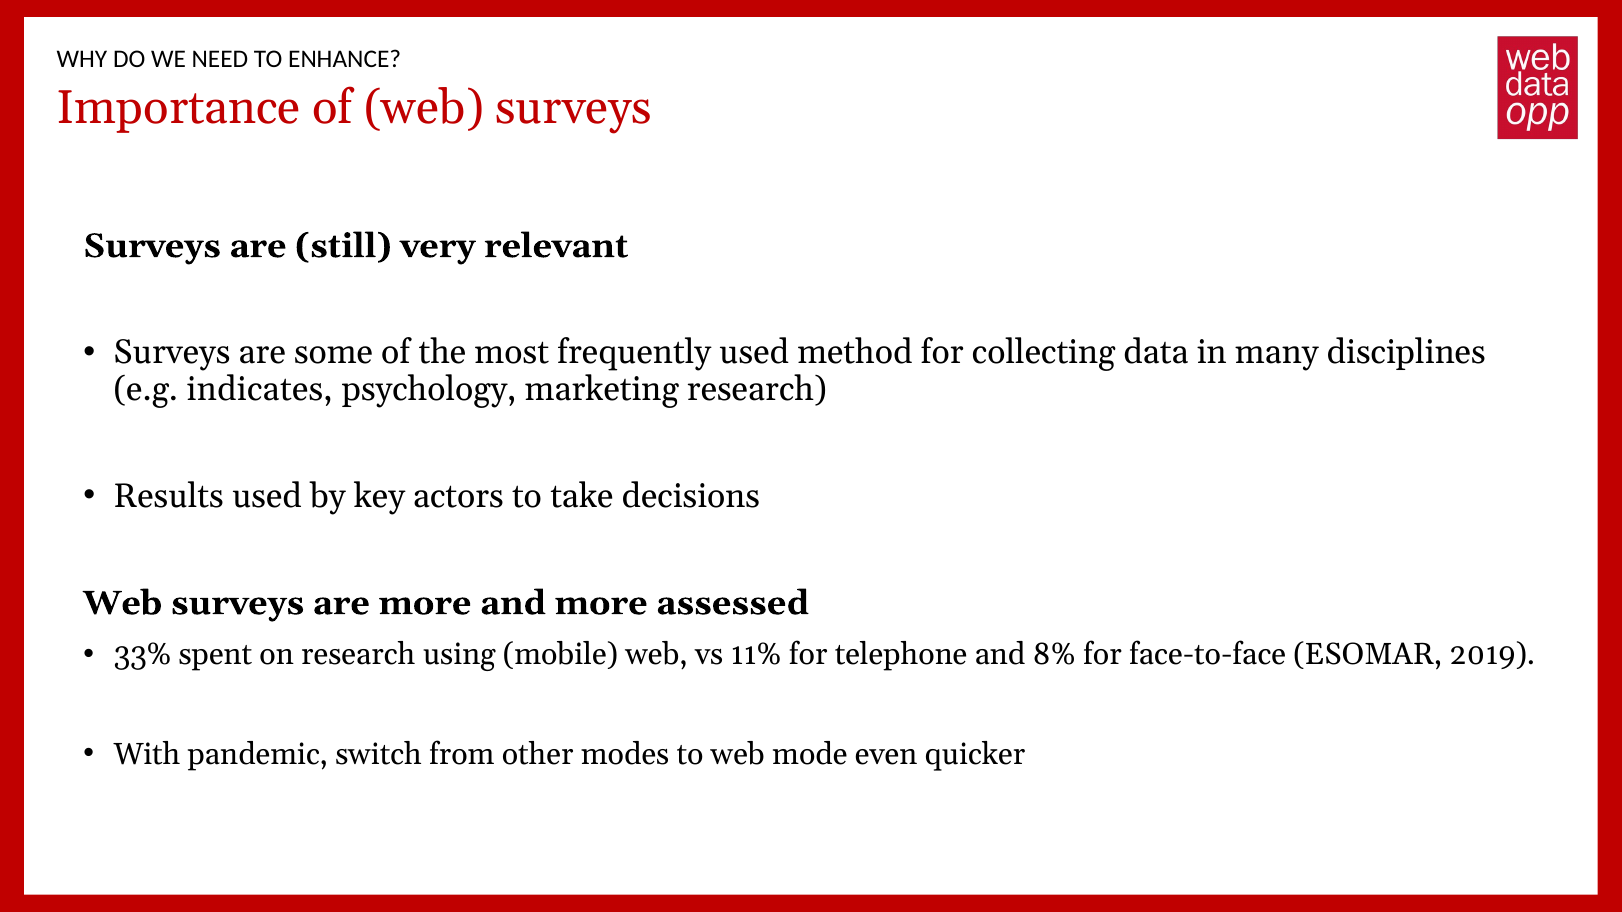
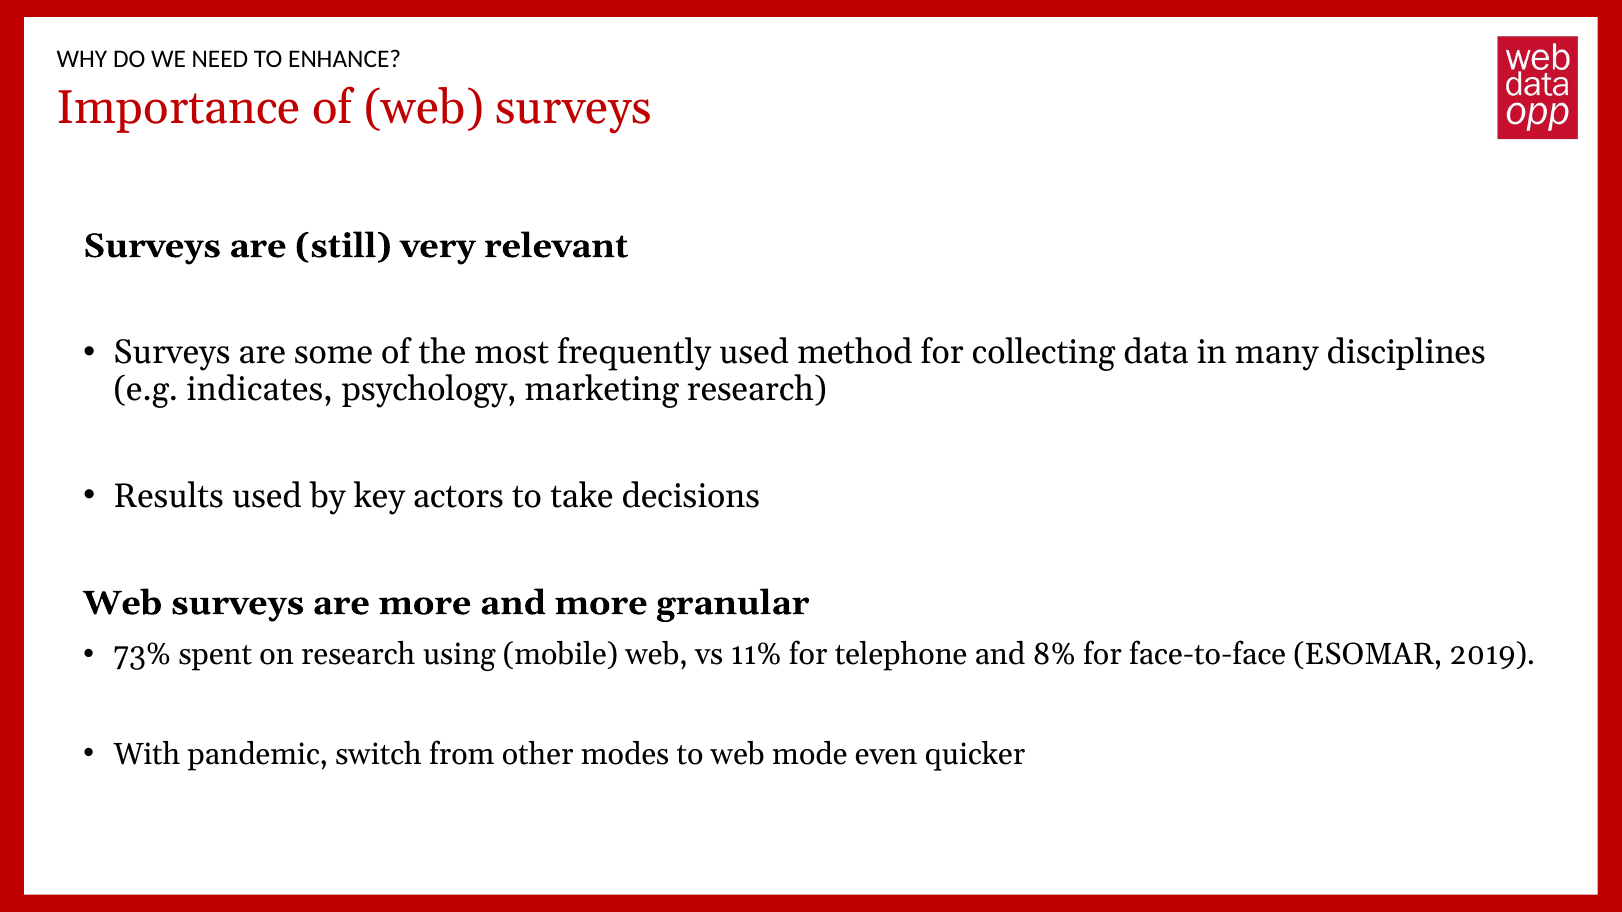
assessed: assessed -> granular (733, 603)
33%: 33% -> 73% (142, 655)
